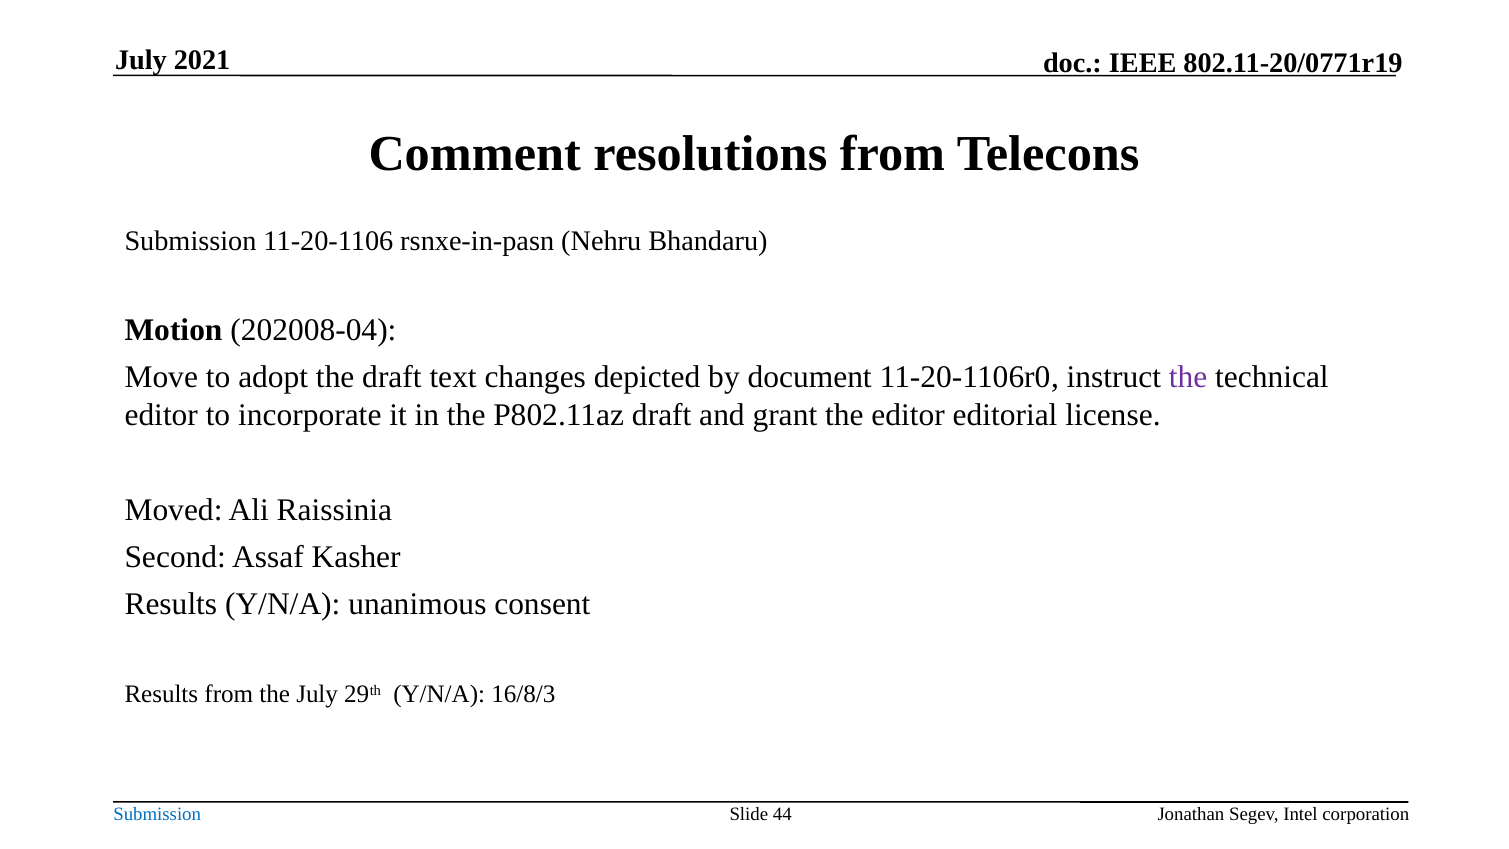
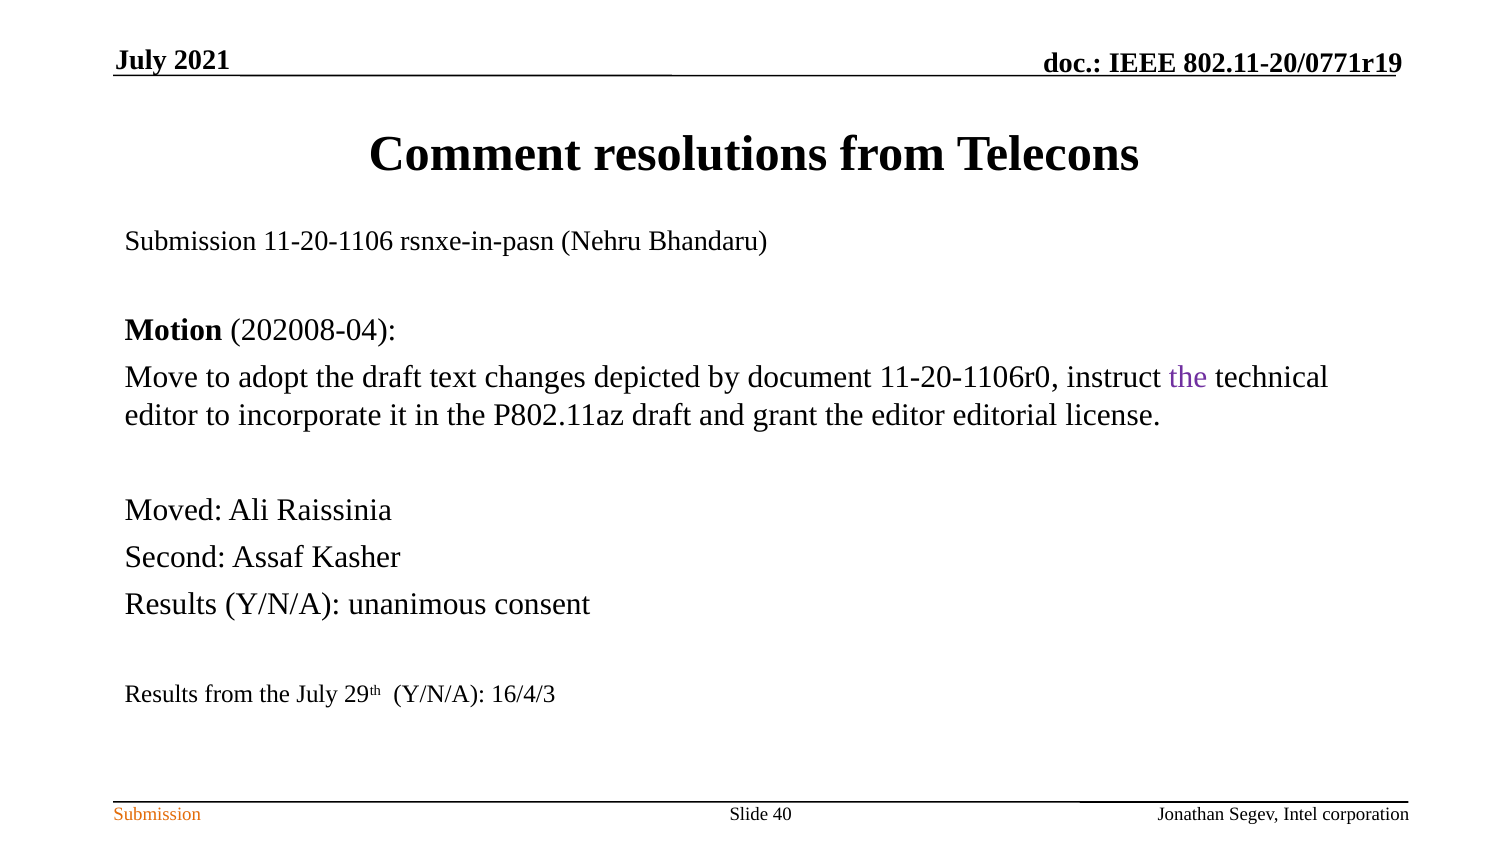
16/8/3: 16/8/3 -> 16/4/3 (523, 694)
Submission colour: blue -> orange (157, 814)
44: 44 -> 40 (782, 814)
